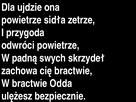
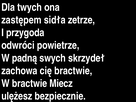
ujdzie: ujdzie -> twych (30, 7)
powietrze: powietrze -> zastępem (21, 20)
Odda: Odda -> Miecz (61, 83)
